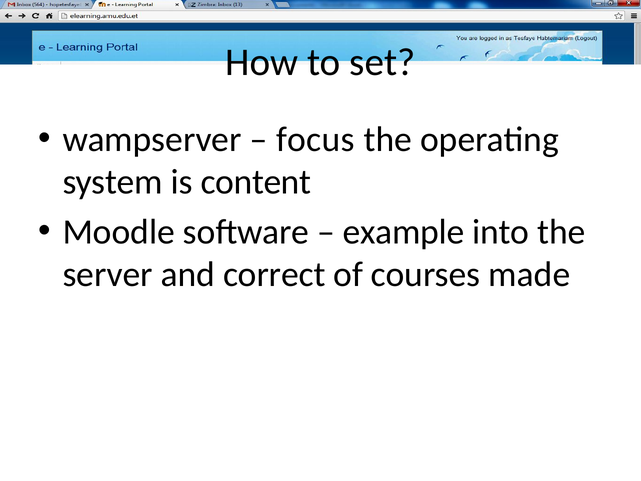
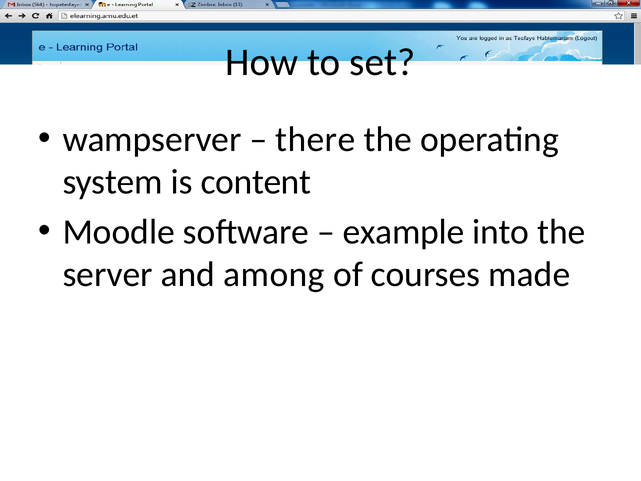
focus: focus -> there (315, 139)
correct: correct -> among (274, 275)
